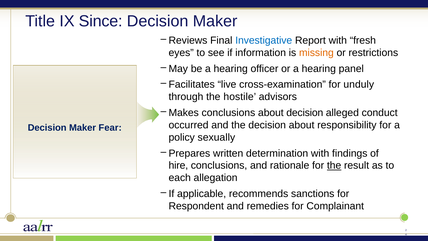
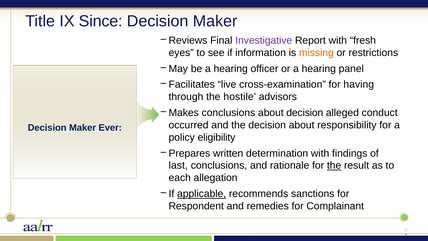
Investigative colour: blue -> purple (264, 40)
unduly: unduly -> having (359, 84)
Fear: Fear -> Ever (110, 128)
sexually: sexually -> eligibility (216, 137)
hire: hire -> last (178, 165)
applicable underline: none -> present (202, 194)
